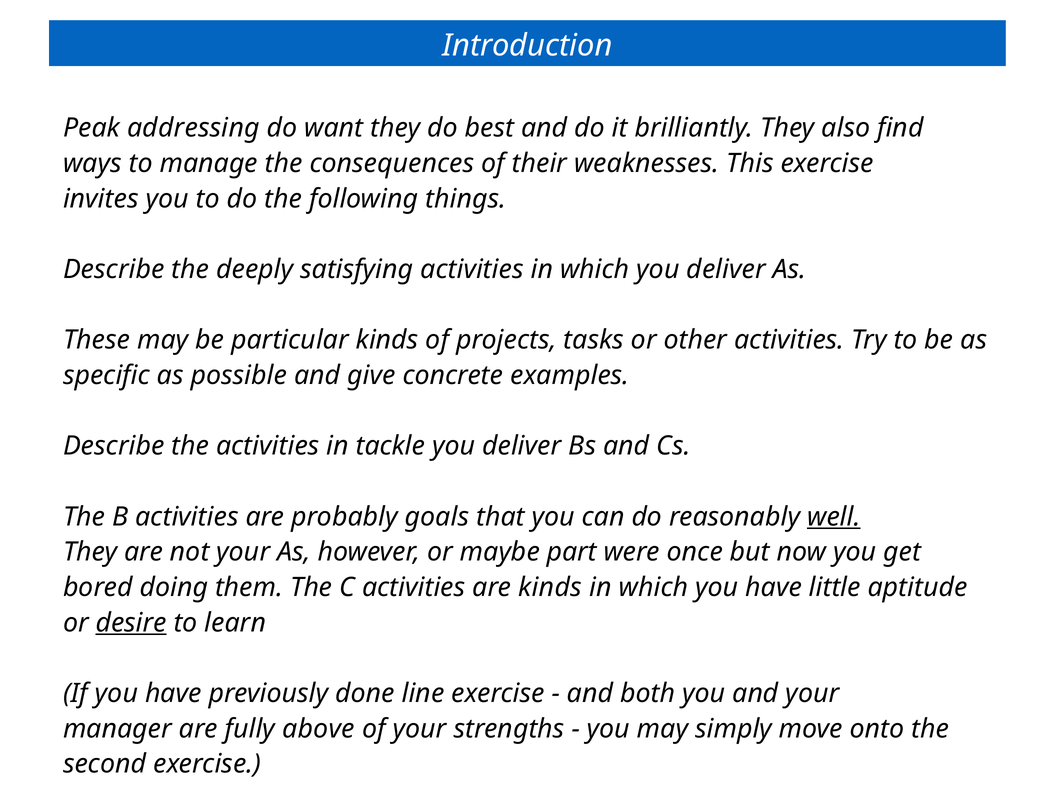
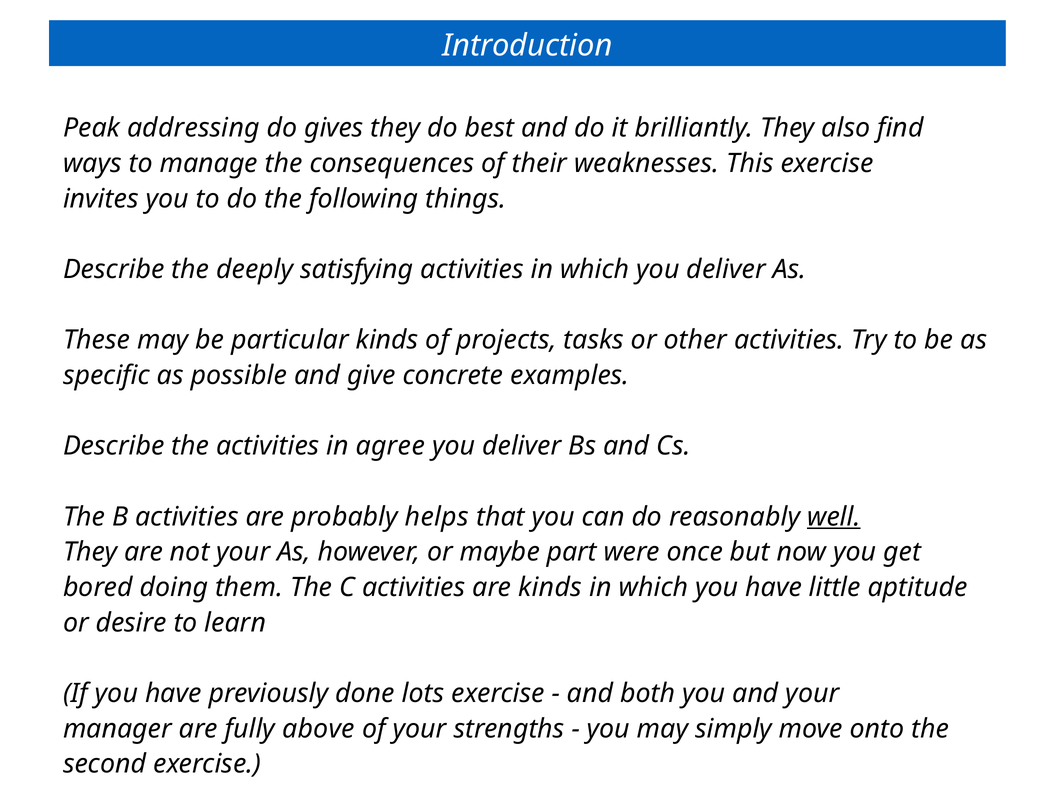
want: want -> gives (334, 128)
tackle: tackle -> agree (390, 446)
goals: goals -> helps (437, 517)
desire underline: present -> none (131, 623)
line: line -> lots (423, 694)
